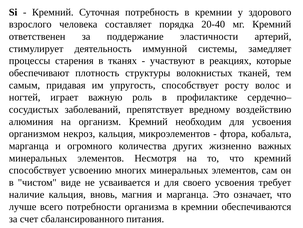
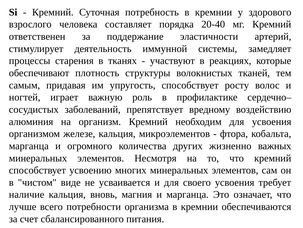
некроз: некроз -> железе (79, 133)
